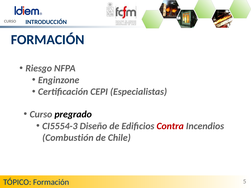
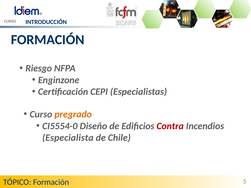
pregrado colour: black -> orange (73, 114)
CI5554-3: CI5554-3 -> CI5554-0 (60, 126)
Combustión: Combustión -> Especialista (68, 138)
